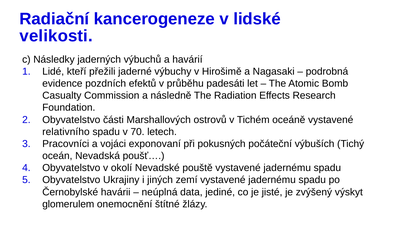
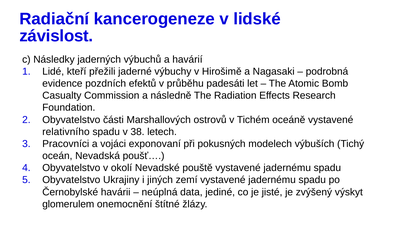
velikosti: velikosti -> závislost (56, 36)
70: 70 -> 38 (137, 132)
počáteční: počáteční -> modelech (270, 144)
